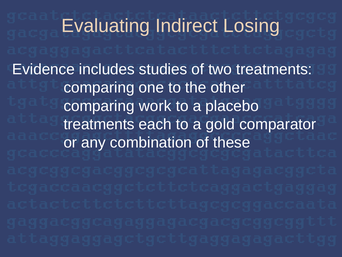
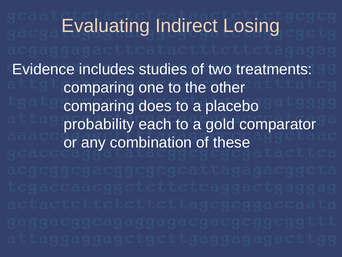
work: work -> does (155, 106)
treatments: treatments -> probability (99, 124)
